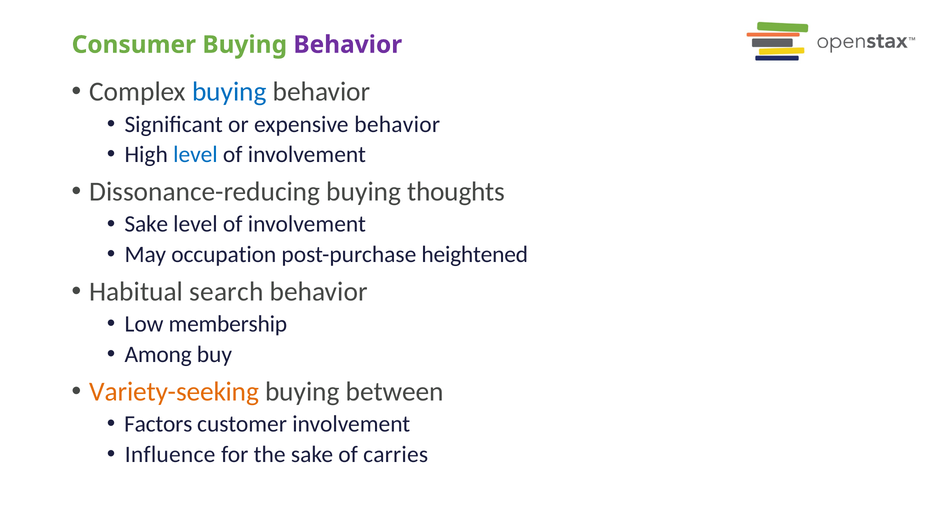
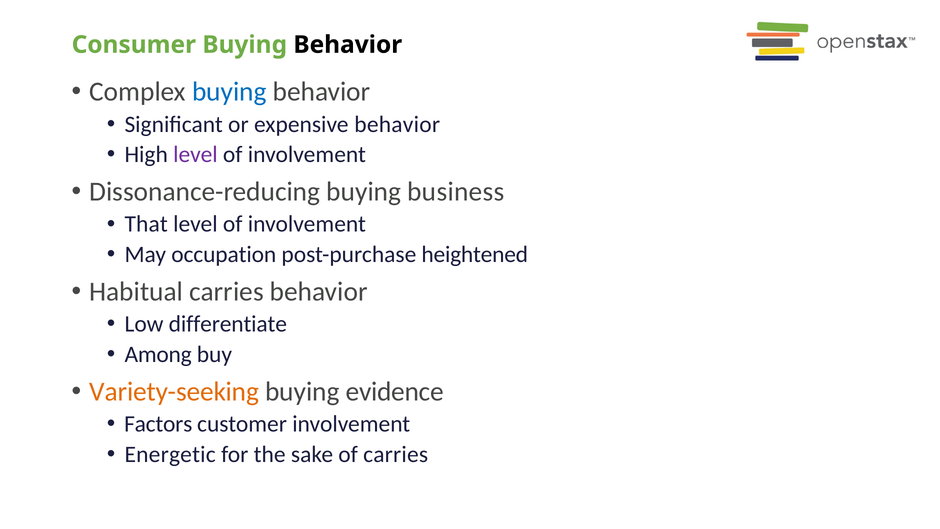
Behavior colour: purple -> black (348, 45)
level colour: blue -> purple (195, 154)
thoughts: thoughts -> business (456, 192)
Sake: Sake -> That (146, 224)
Habitual search: search -> carries (226, 292)
membership: membership -> differentiate (228, 324)
between: between -> evidence (395, 391)
Influence: Influence -> Energetic (170, 454)
